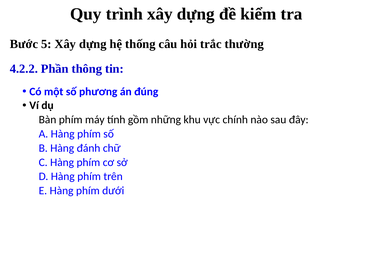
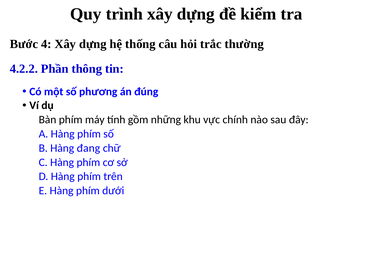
5: 5 -> 4 (46, 44)
đánh: đánh -> đang (88, 148)
